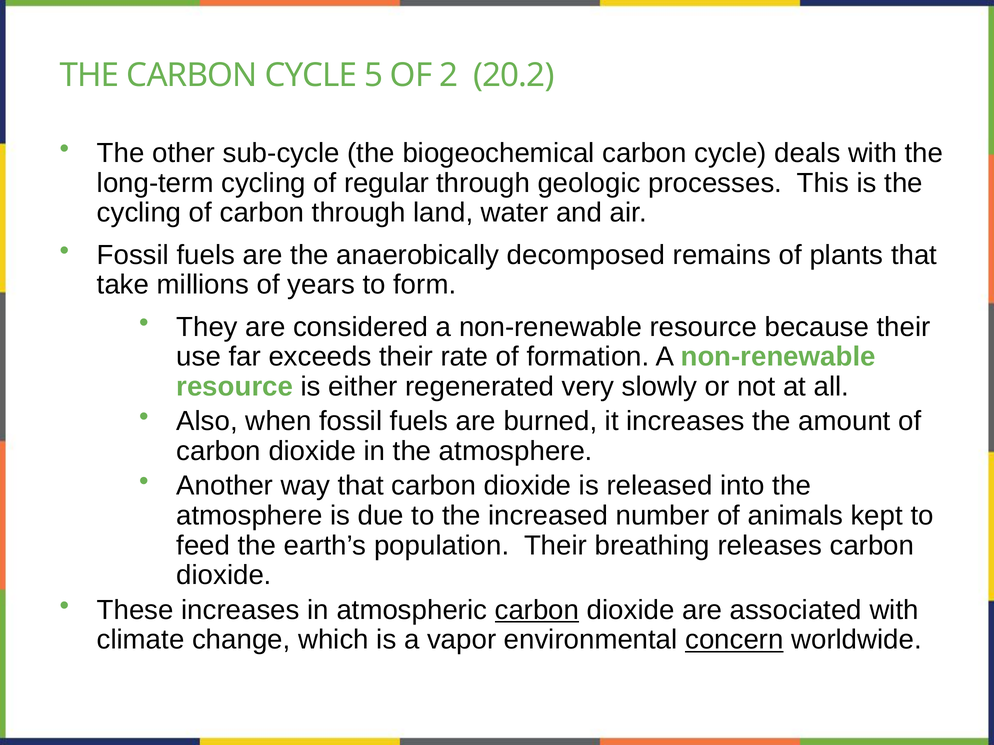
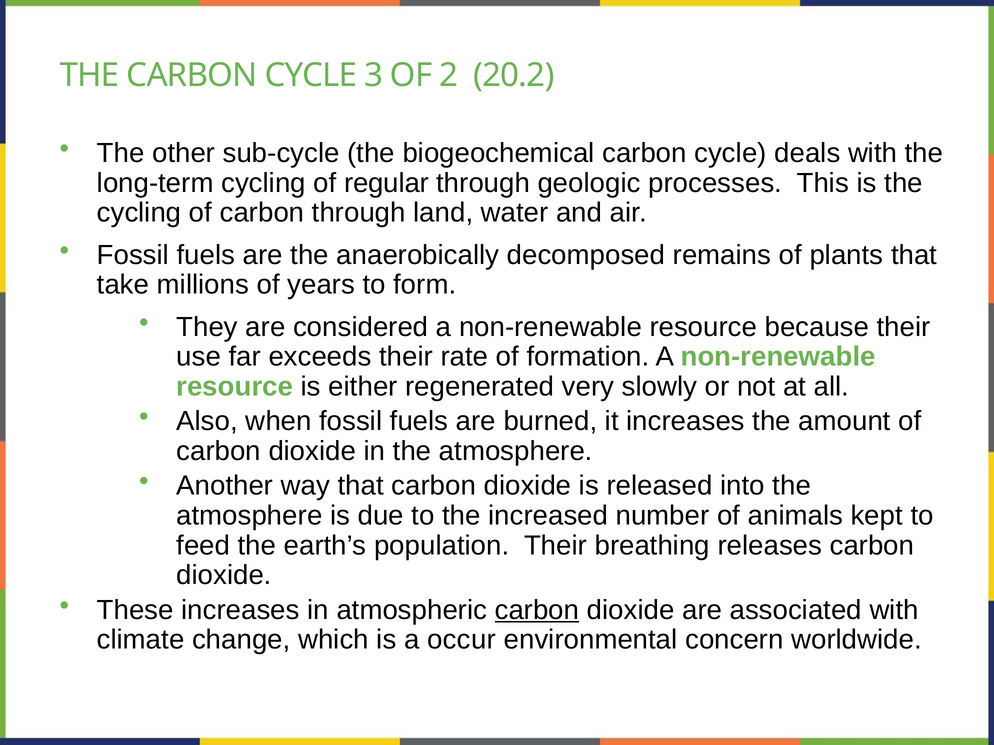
5: 5 -> 3 (374, 75)
vapor: vapor -> occur (462, 640)
concern underline: present -> none (734, 640)
